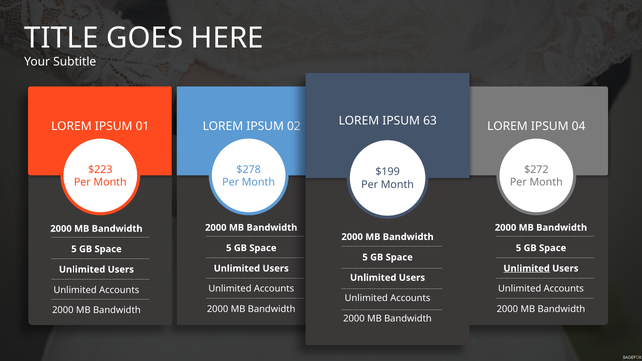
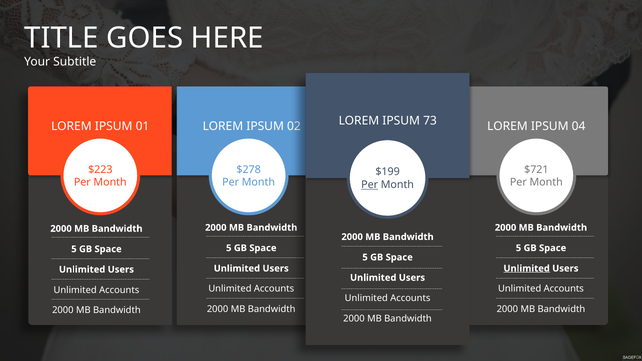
63: 63 -> 73 (430, 121)
$272: $272 -> $721 (536, 170)
Per underline: none -> present (370, 185)
